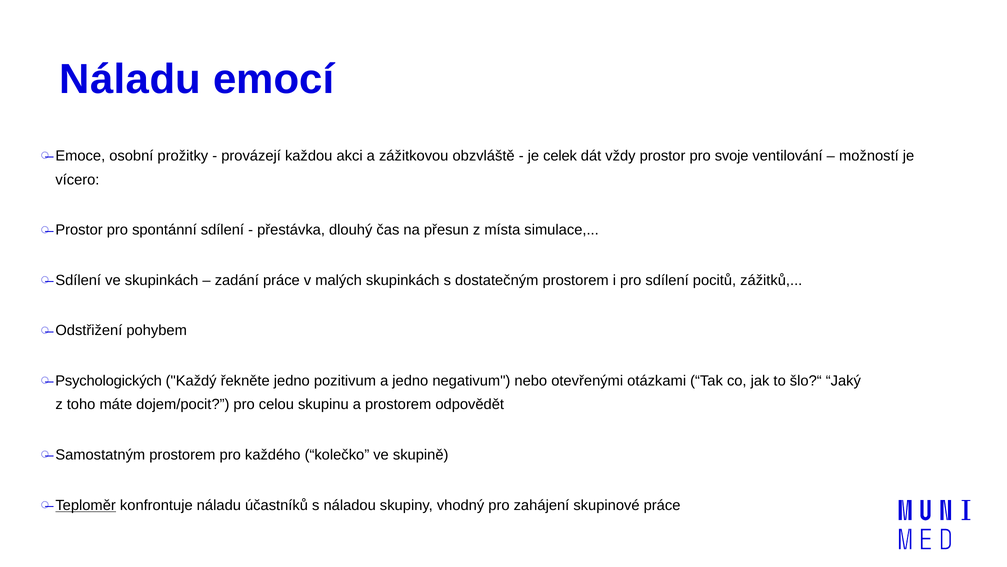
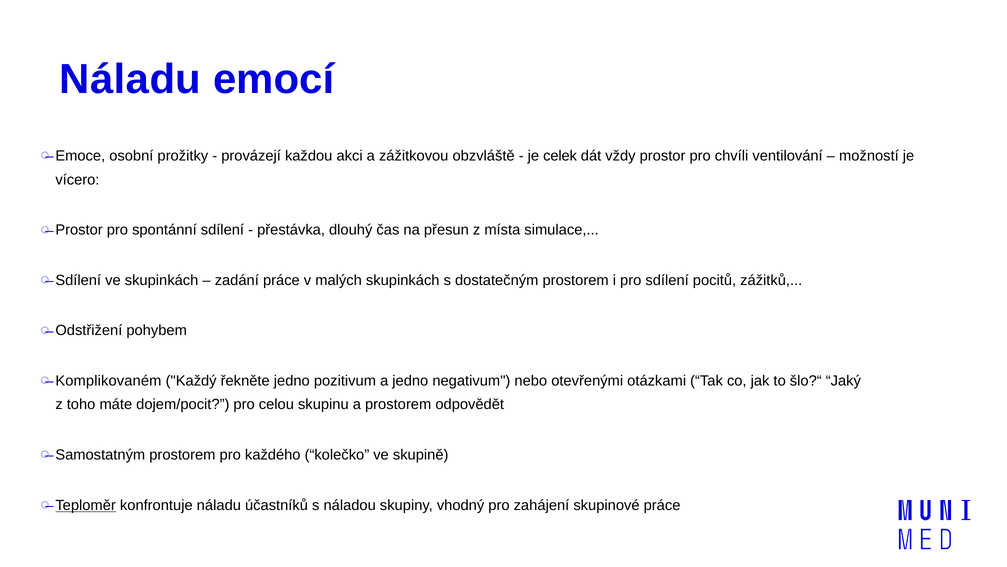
svoje: svoje -> chvíli (732, 156)
Psychologických: Psychologických -> Komplikovaném (108, 380)
